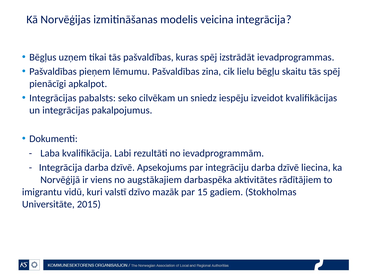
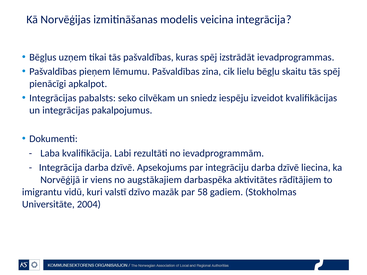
15: 15 -> 58 (202, 192)
2015: 2015 -> 2004 (89, 204)
